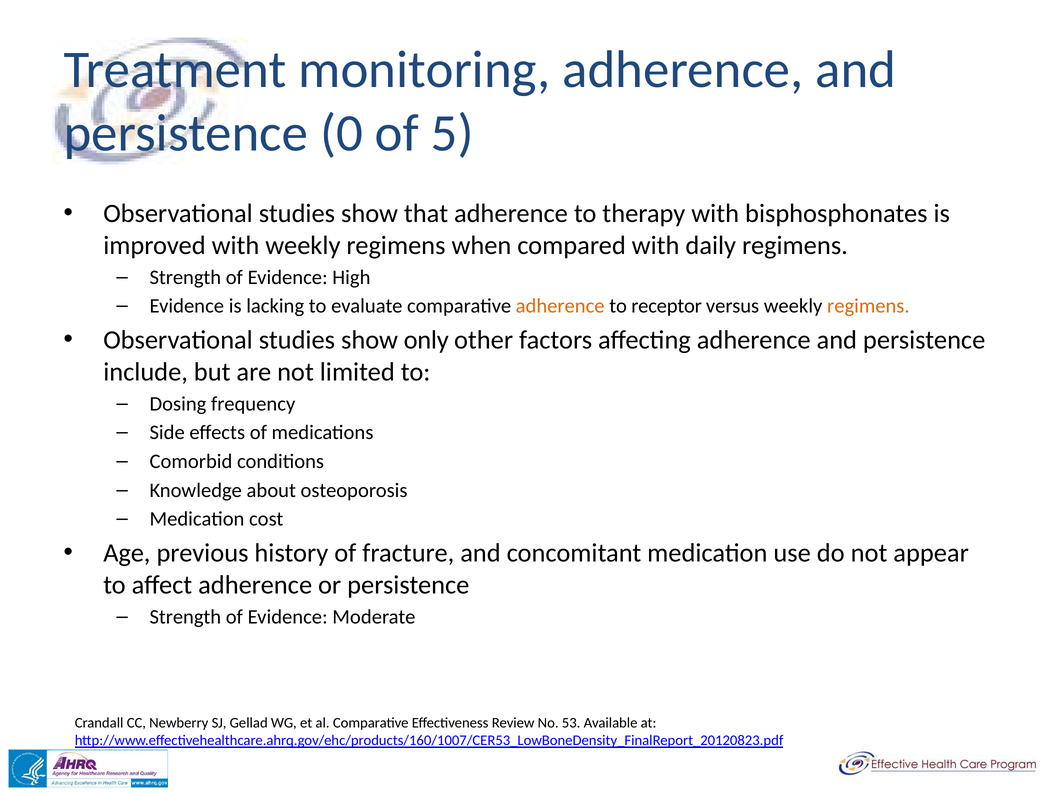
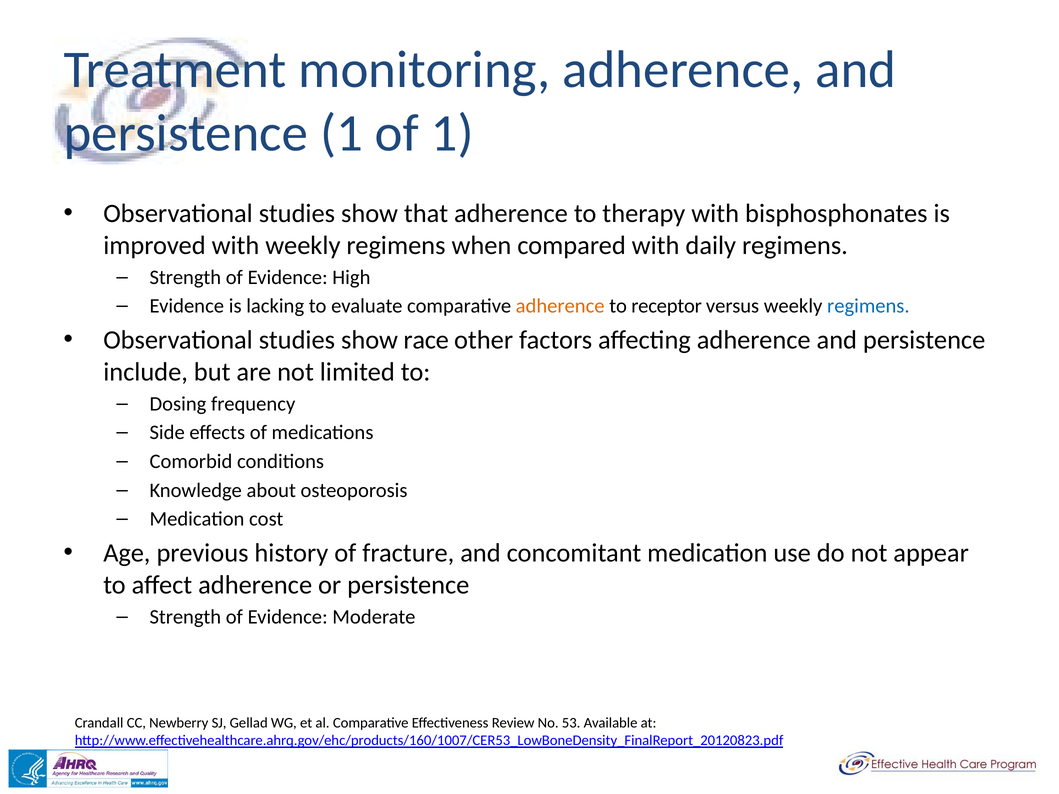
persistence 0: 0 -> 1 (341, 133)
of 5: 5 -> 1 (452, 133)
regimens colour: orange -> blue (868, 306)
only: only -> race (426, 340)
